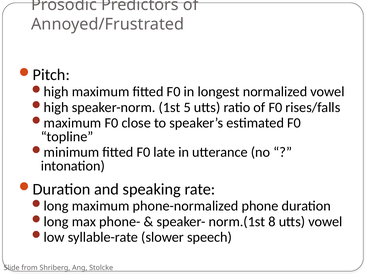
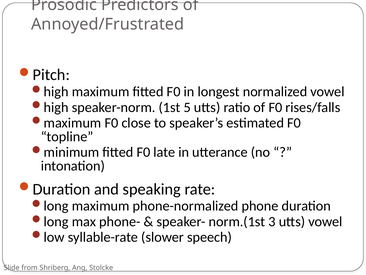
8: 8 -> 3 (272, 221)
